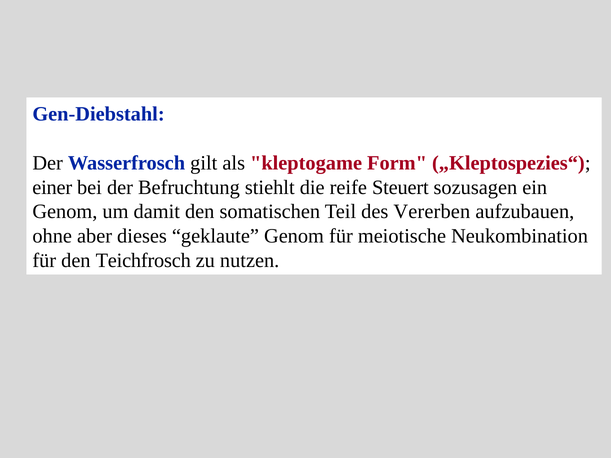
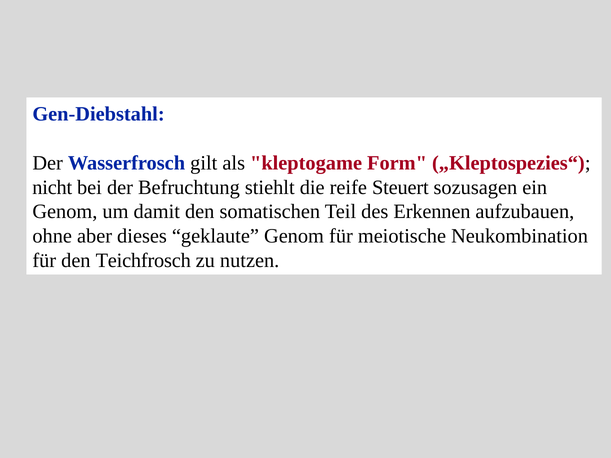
einer: einer -> nicht (52, 187)
Vererben: Vererben -> Erkennen (432, 212)
